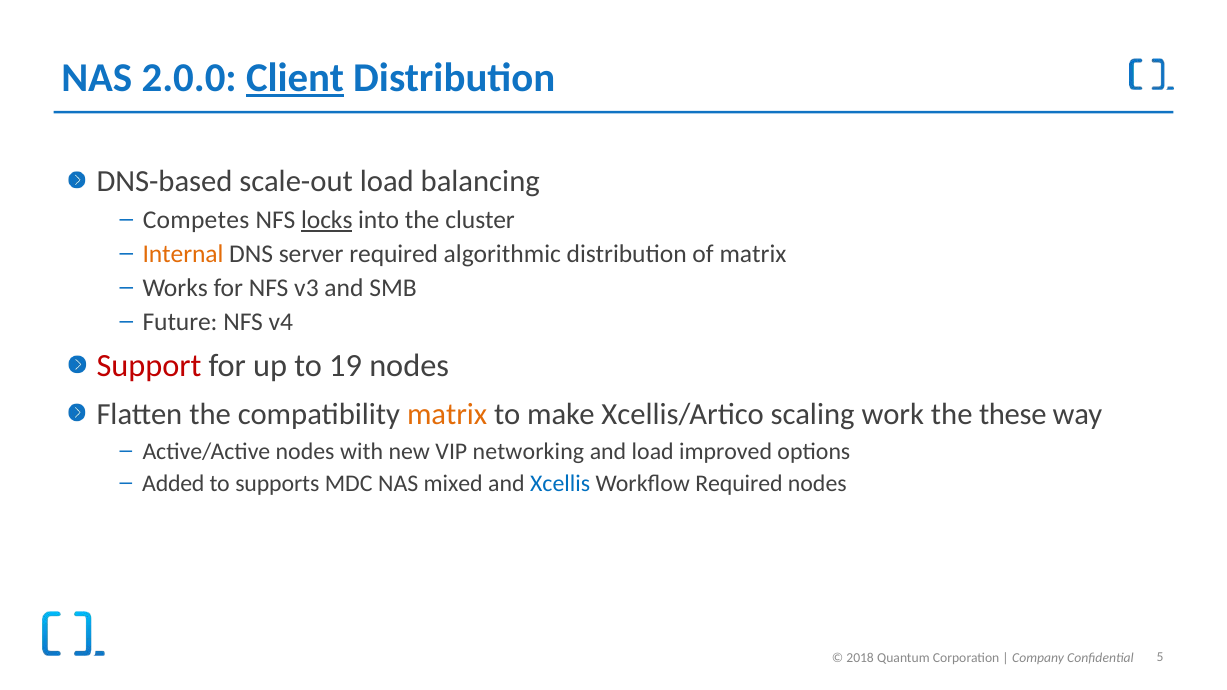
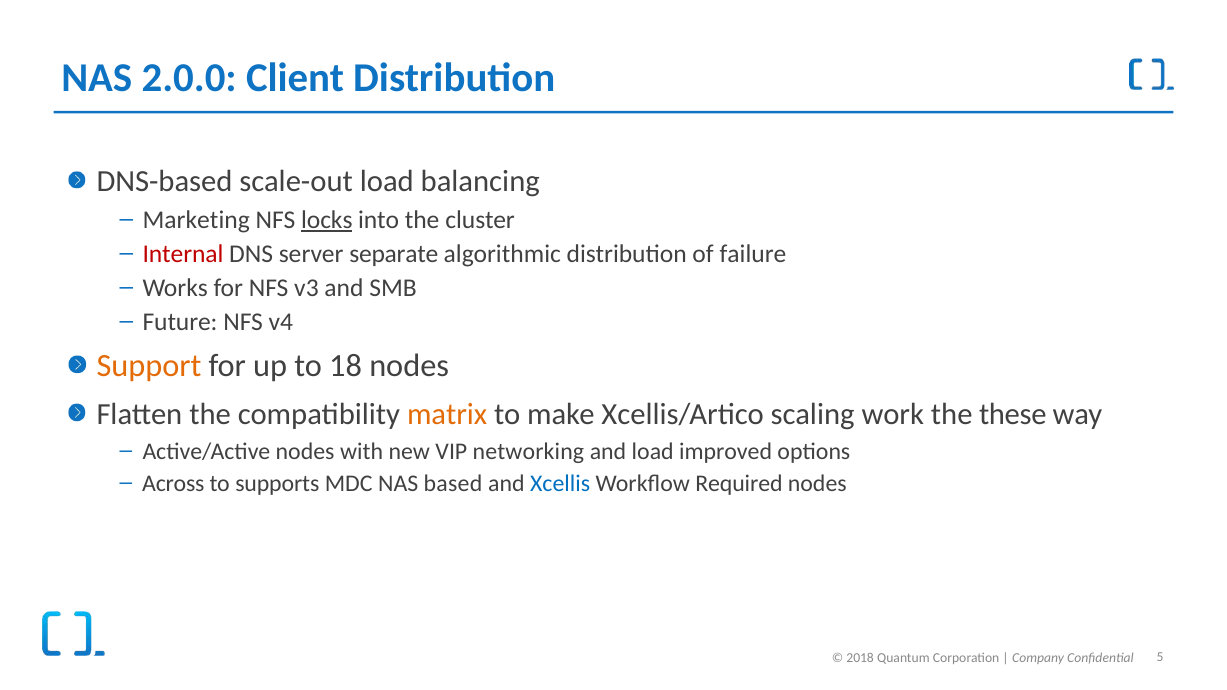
Client underline: present -> none (295, 78)
Competes: Competes -> Marketing (196, 220)
Internal colour: orange -> red (183, 254)
server required: required -> separate (394, 254)
of matrix: matrix -> failure (753, 254)
Support colour: red -> orange (149, 366)
19: 19 -> 18 (346, 366)
Added: Added -> Across (173, 484)
mixed: mixed -> based (453, 484)
